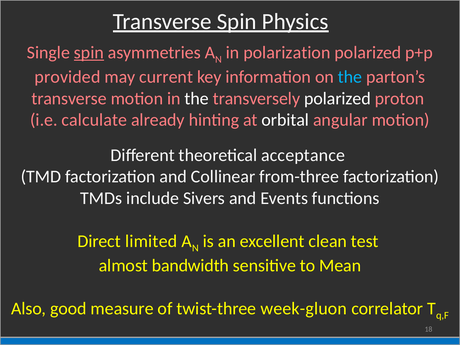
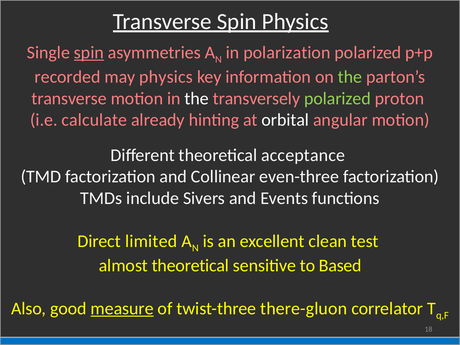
provided: provided -> recorded (68, 77)
may current: current -> physics (166, 77)
the colour: light blue -> light green (350, 77)
polarized colour: white -> light green (338, 99)
from-three: from-three -> even-three (299, 177)
almost bandwidth: bandwidth -> theoretical (190, 266)
Mean: Mean -> Based (340, 266)
measure underline: none -> present (122, 309)
week-gluon: week-gluon -> there-gluon (304, 309)
